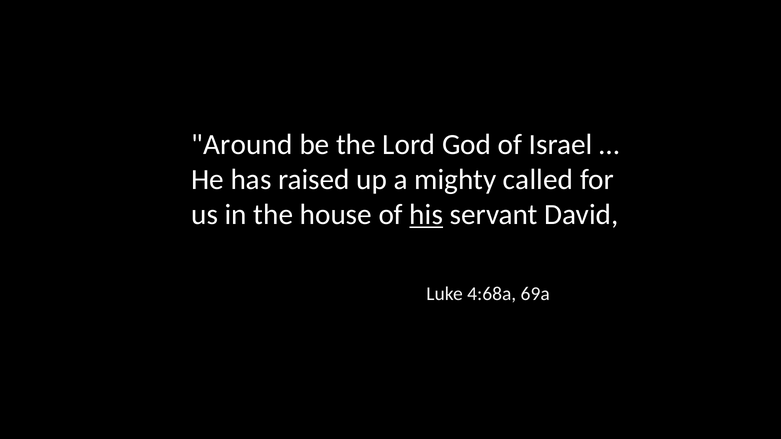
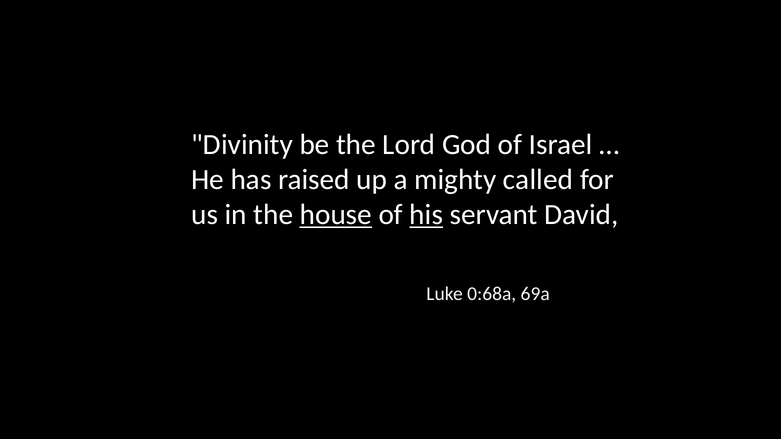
Around: Around -> Divinity (242, 145)
house underline: none -> present (336, 215)
4:68a: 4:68a -> 0:68a (492, 294)
